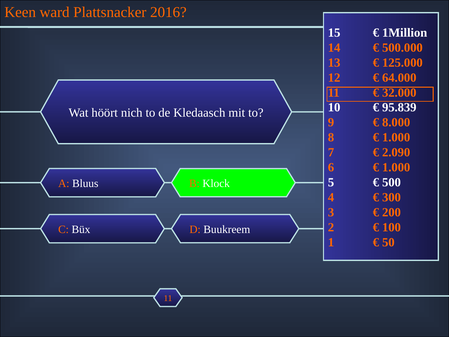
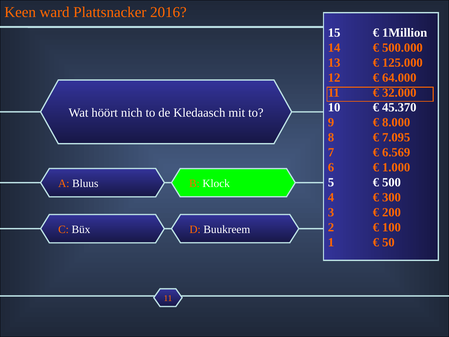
95.839: 95.839 -> 45.370 (399, 107)
1.000: 1.000 -> 7.095 (396, 137)
2.090: 2.090 -> 6.569 (396, 152)
